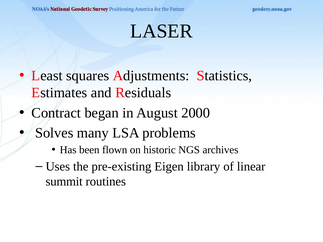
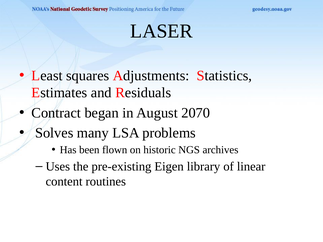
2000: 2000 -> 2070 (196, 113)
summit: summit -> content (64, 182)
